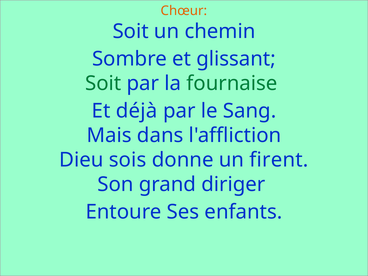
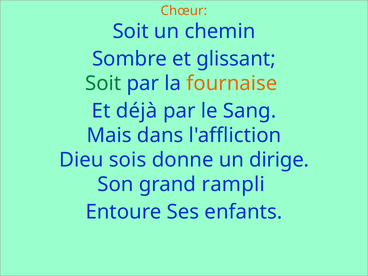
fournaise colour: green -> orange (232, 83)
firent: firent -> dirige (279, 160)
diriger: diriger -> rampli (233, 184)
